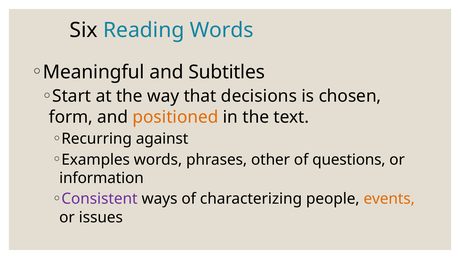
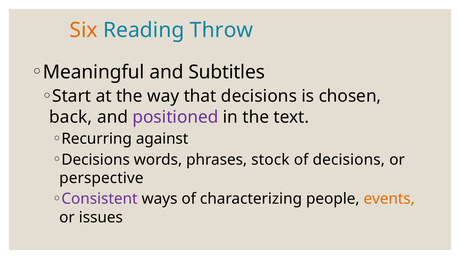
Six colour: black -> orange (84, 30)
Reading Words: Words -> Throw (222, 30)
form: form -> back (71, 117)
positioned colour: orange -> purple (176, 117)
Examples: Examples -> Decisions (96, 159)
other: other -> stock (270, 159)
of questions: questions -> decisions (349, 159)
information: information -> perspective (101, 178)
